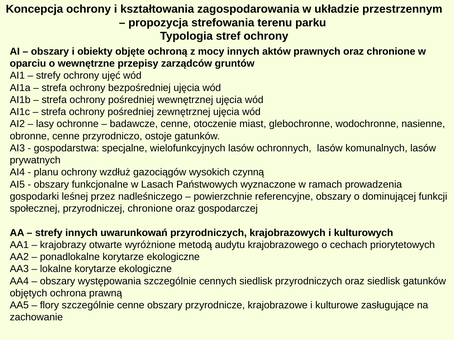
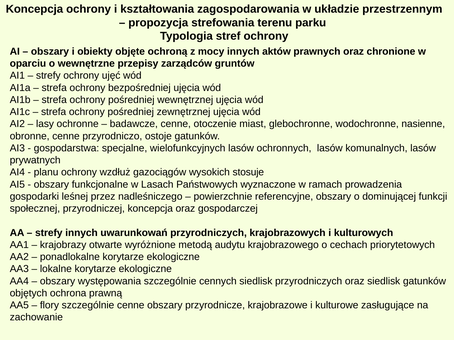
czynną: czynną -> stosuje (248, 173)
przyrodniczej chronione: chronione -> koncepcja (150, 209)
